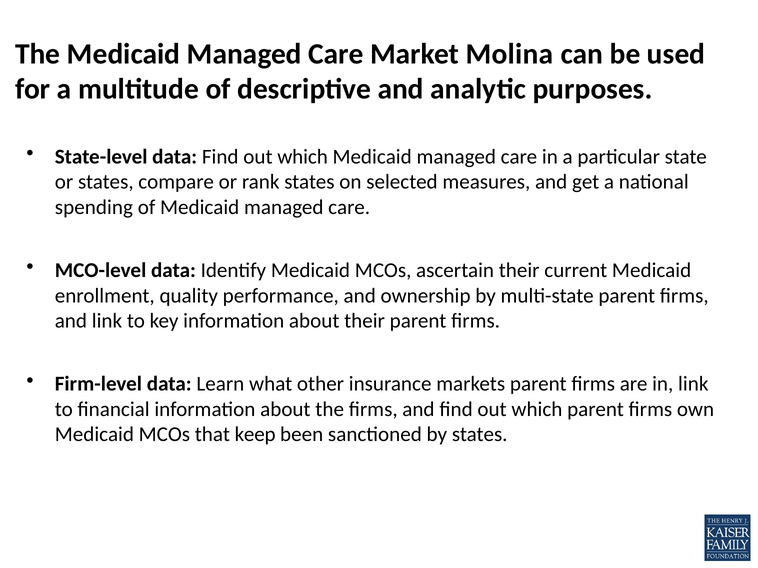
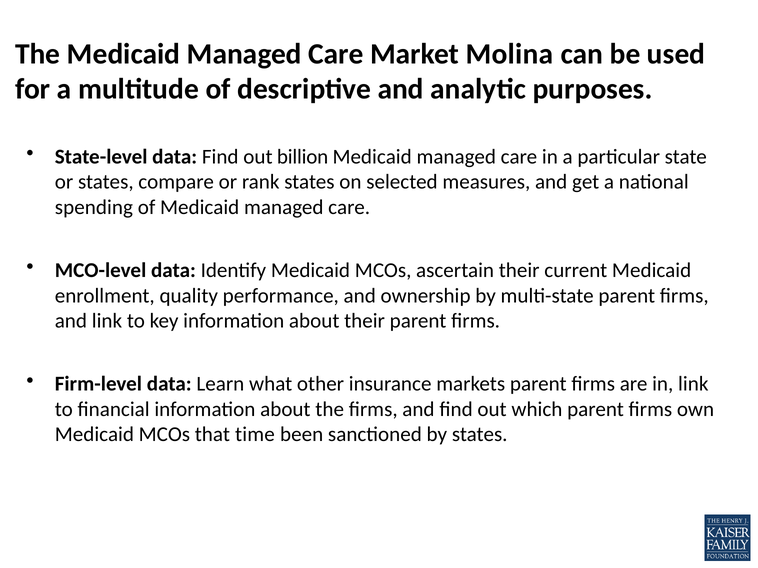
data Find out which: which -> billion (303, 157)
keep: keep -> time (255, 435)
